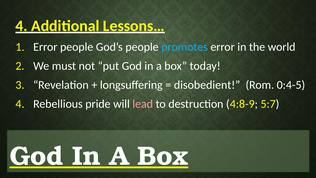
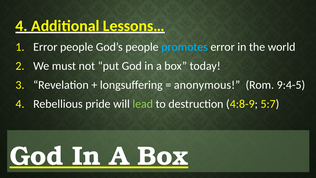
disobedient: disobedient -> anonymous (207, 85)
0:4-5: 0:4-5 -> 9:4-5 (291, 85)
lead colour: pink -> light green (143, 104)
